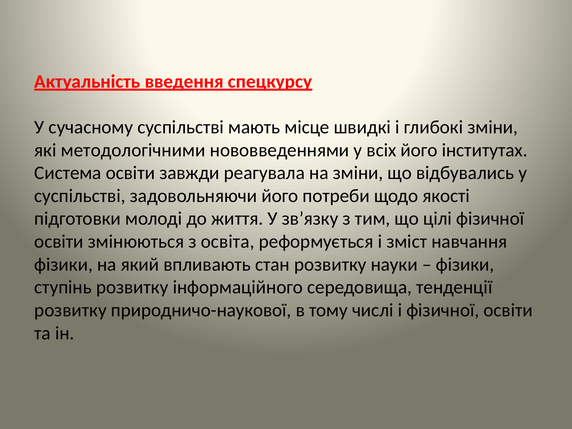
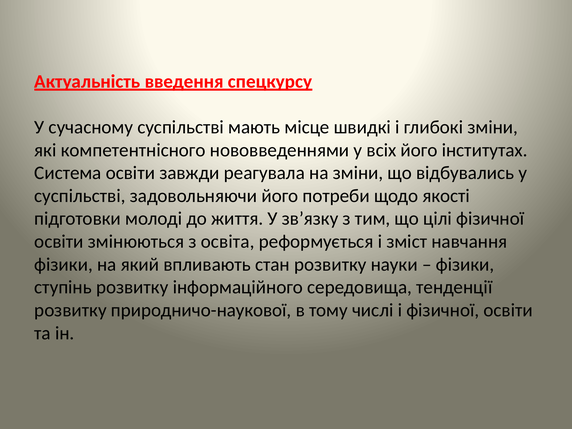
методологічними: методологічними -> компетентнісного (133, 150)
